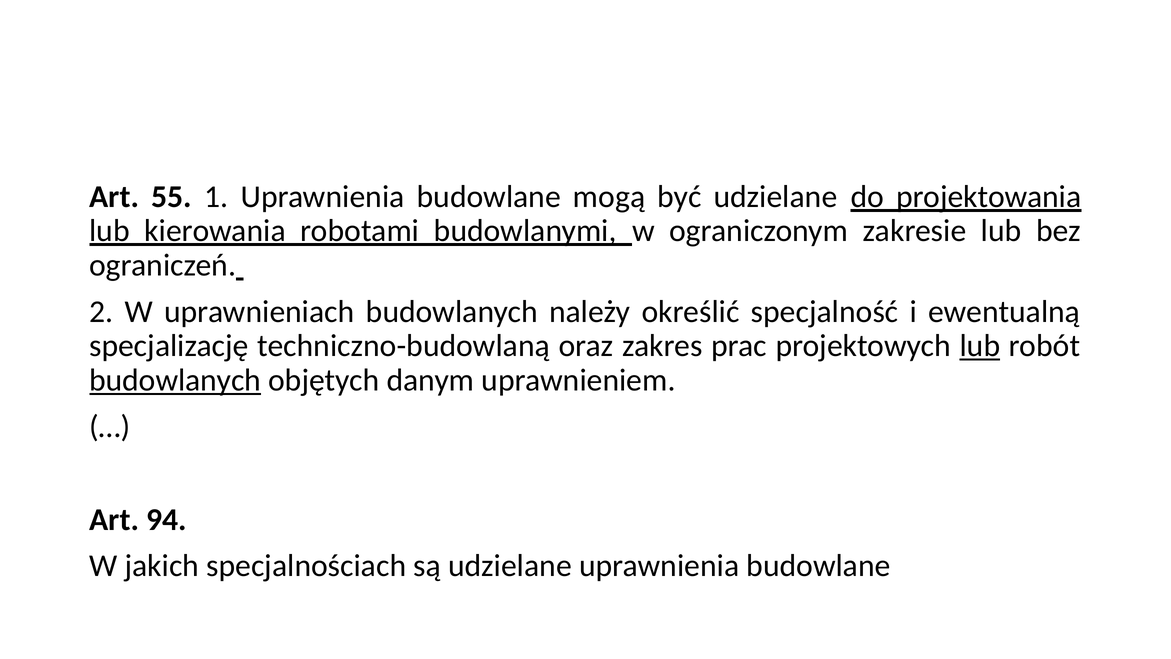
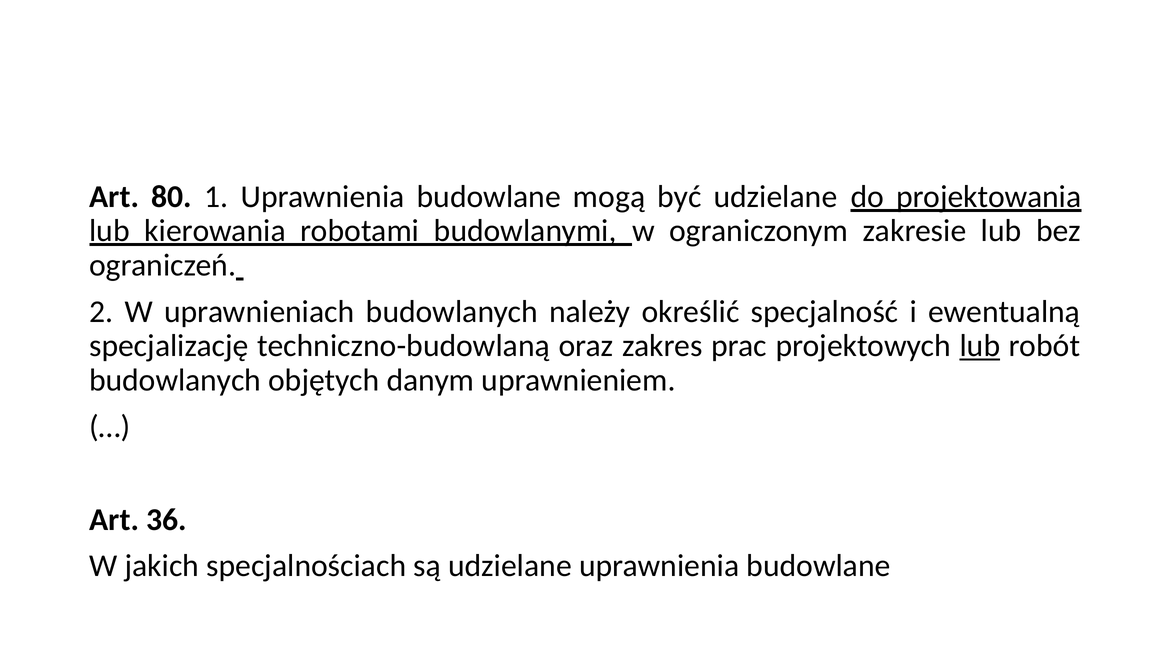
55: 55 -> 80 (172, 197)
budowlanych underline: present -> none (175, 380)
94: 94 -> 36 (167, 519)
